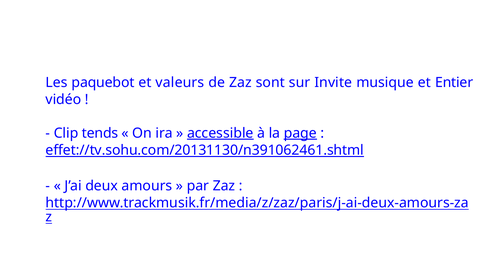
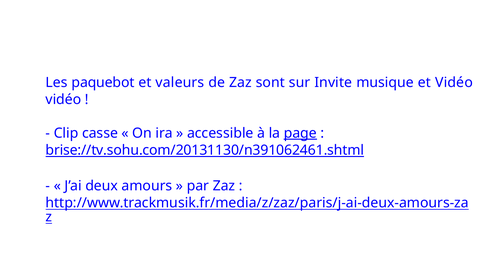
et Entier: Entier -> Vidéo (454, 83)
tends: tends -> casse (100, 133)
accessible underline: present -> none (220, 133)
effet://tv.sohu.com/20131130/n391062461.shtml: effet://tv.sohu.com/20131130/n391062461.shtml -> brise://tv.sohu.com/20131130/n391062461.shtml (205, 150)
